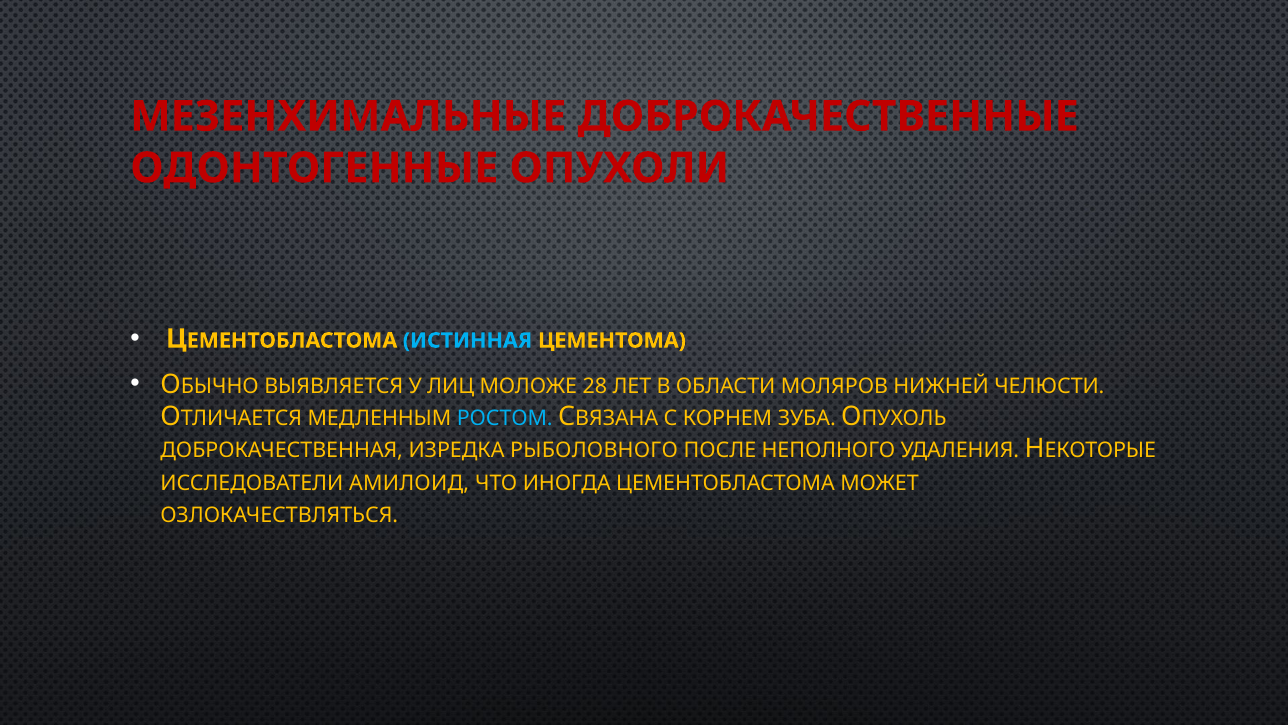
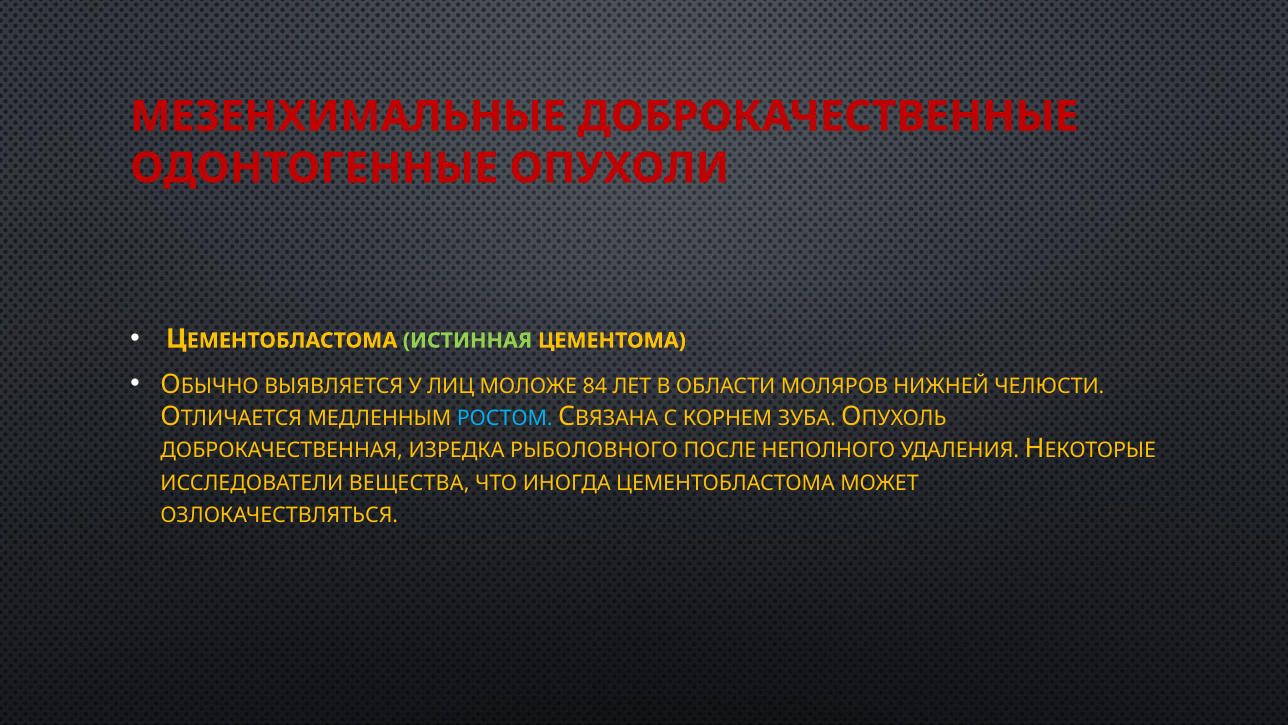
ИСТИННАЯ colour: light blue -> light green (468, 340)
28: 28 -> 84 (595, 386)
АМИЛОИД: АМИЛОИД -> ВЕЩЕСТВА (409, 483)
